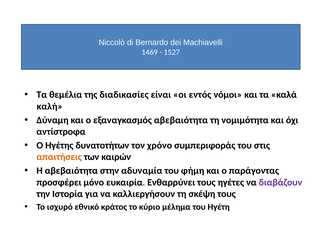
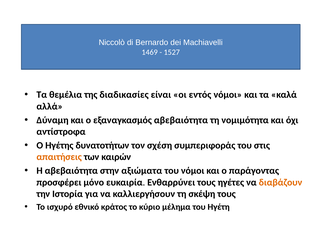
καλή: καλή -> αλλά (50, 107)
χρόνο: χρόνο -> σχέση (160, 145)
αδυναμία: αδυναμία -> αξιώματα (142, 171)
του φήμη: φήμη -> νόμοι (193, 171)
διαβάζουν colour: purple -> orange (281, 182)
